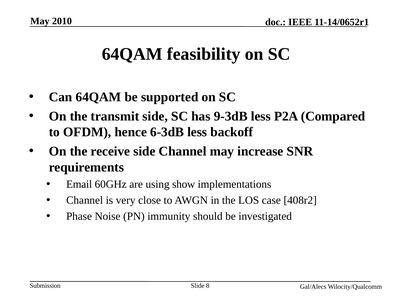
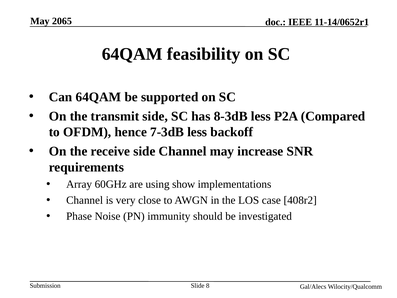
2010: 2010 -> 2065 (62, 21)
9-3dB: 9-3dB -> 8-3dB (231, 116)
6-3dB: 6-3dB -> 7-3dB (167, 132)
Email: Email -> Array (79, 184)
